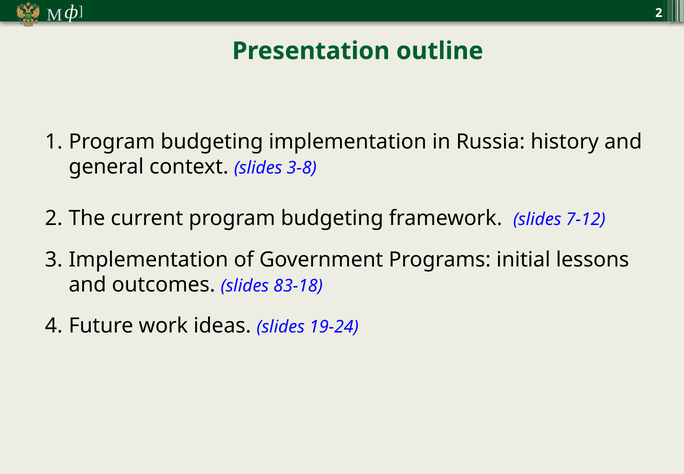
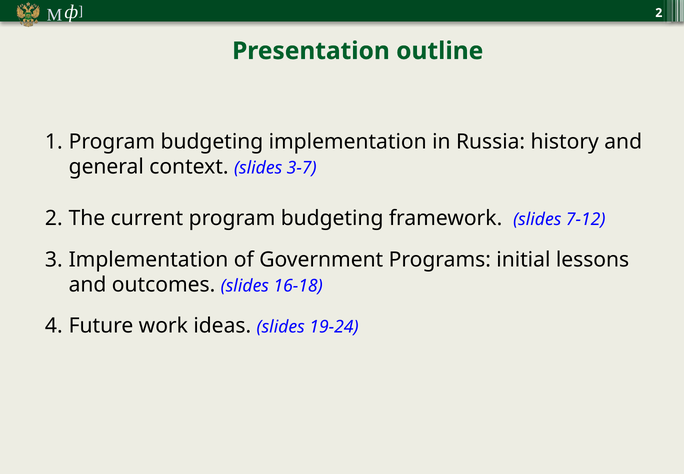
3-8: 3-8 -> 3-7 (302, 168)
83-18: 83-18 -> 16-18 (298, 286)
